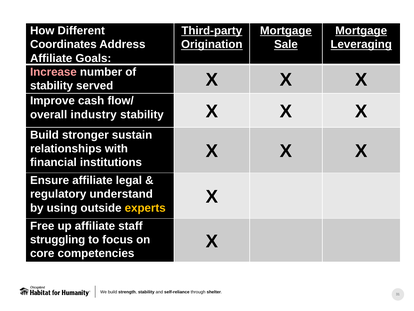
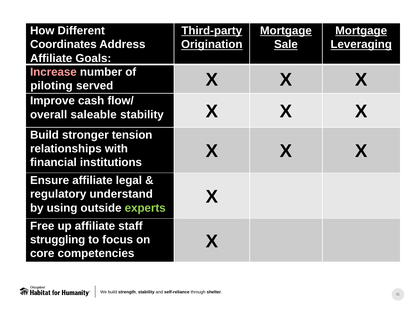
stability: stability -> piloting (51, 86)
industry: industry -> saleable (94, 114)
sustain: sustain -> tension (132, 135)
experts colour: yellow -> light green (145, 208)
